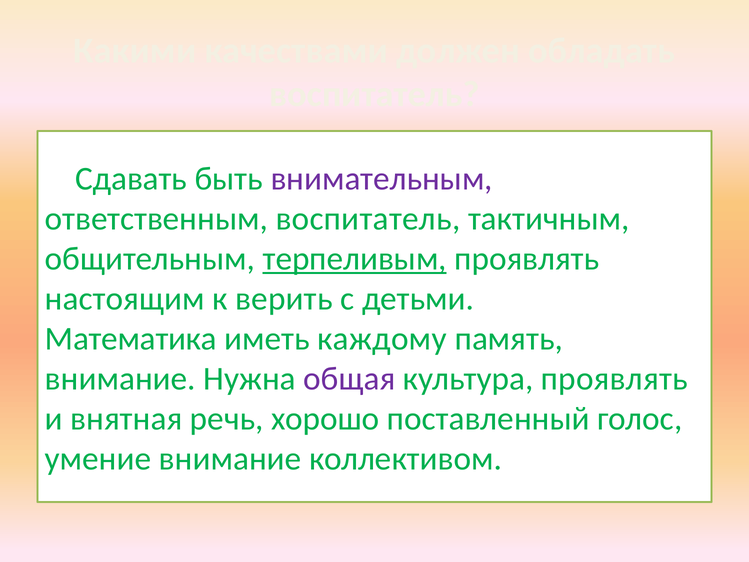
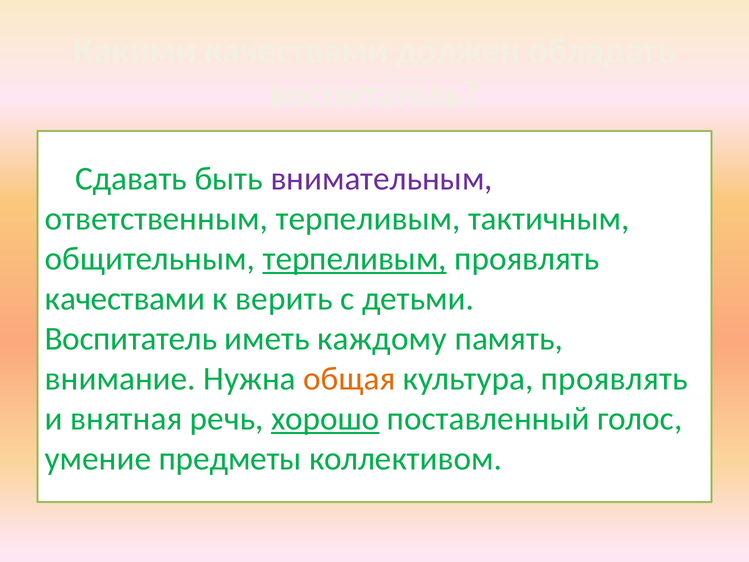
ответственным воспитатель: воспитатель -> терпеливым (368, 219)
настоящим: настоящим -> качествами (125, 299)
Математика: Математика -> Воспитатель (131, 339)
общая colour: purple -> orange (349, 379)
хорошо underline: none -> present (325, 419)
умение внимание: внимание -> предметы (230, 459)
